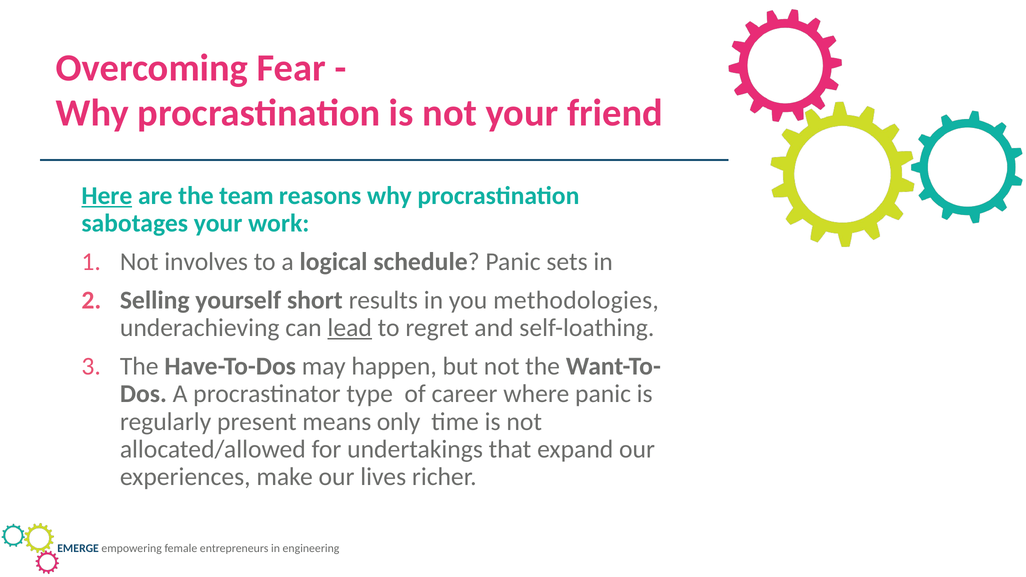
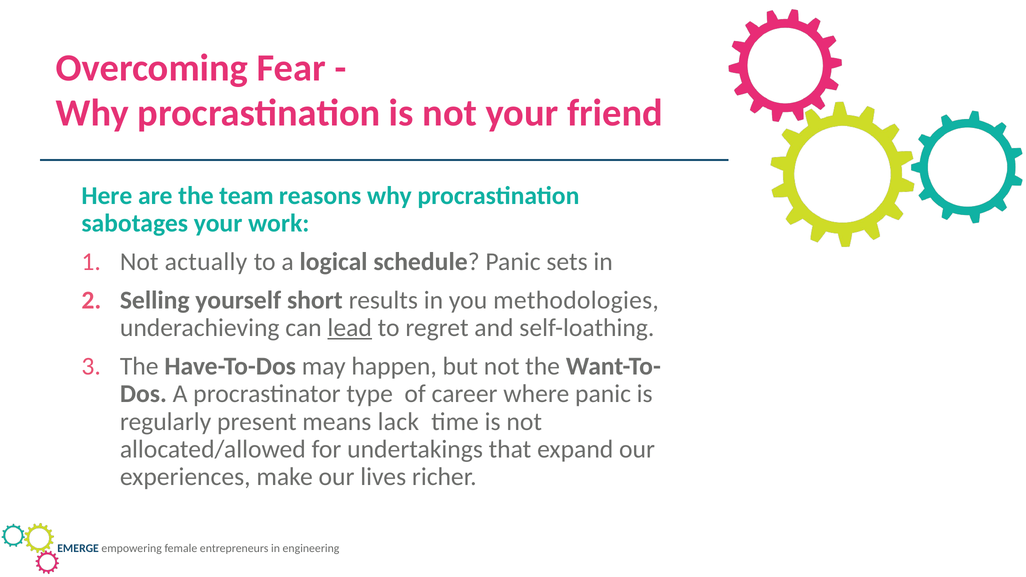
Here underline: present -> none (107, 196)
involves: involves -> actually (206, 262)
only: only -> lack (398, 422)
